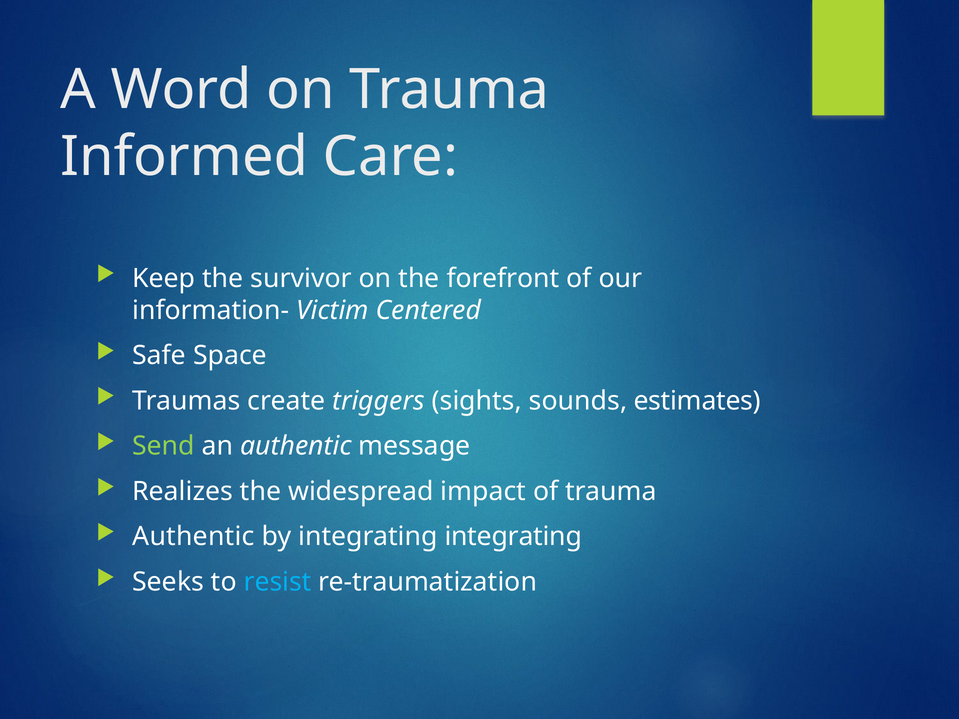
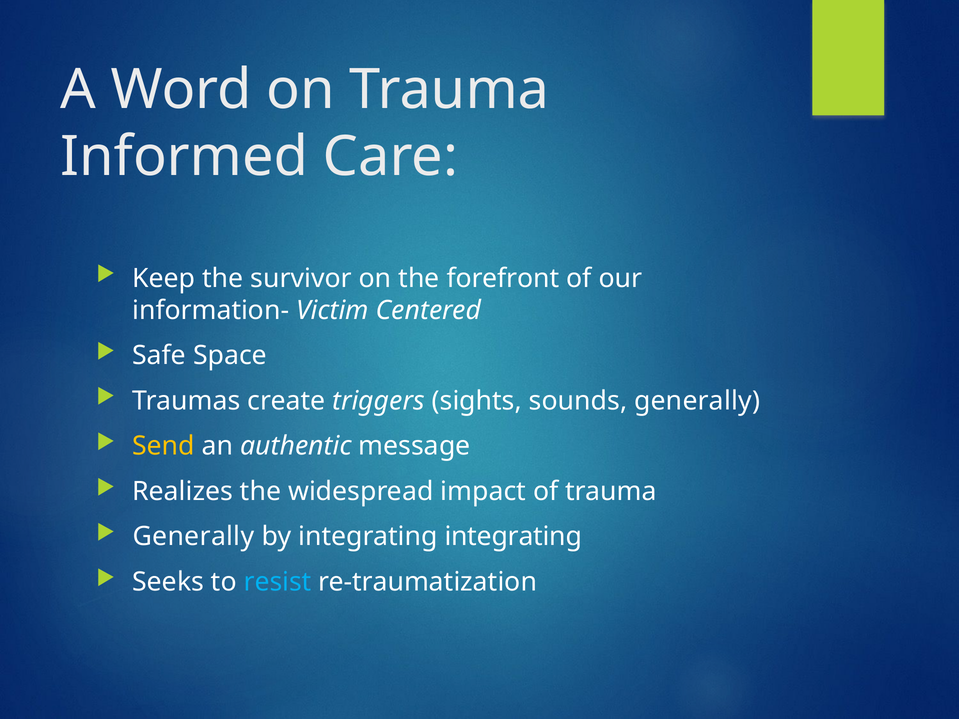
sounds estimates: estimates -> generally (697, 401)
Send colour: light green -> yellow (164, 446)
Authentic: Authentic -> Generally (193, 537)
